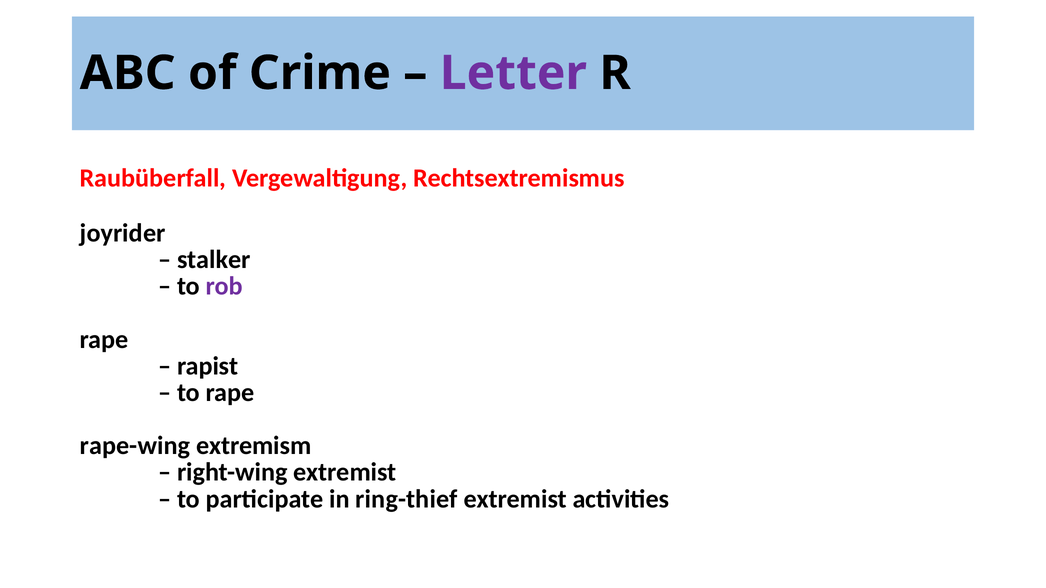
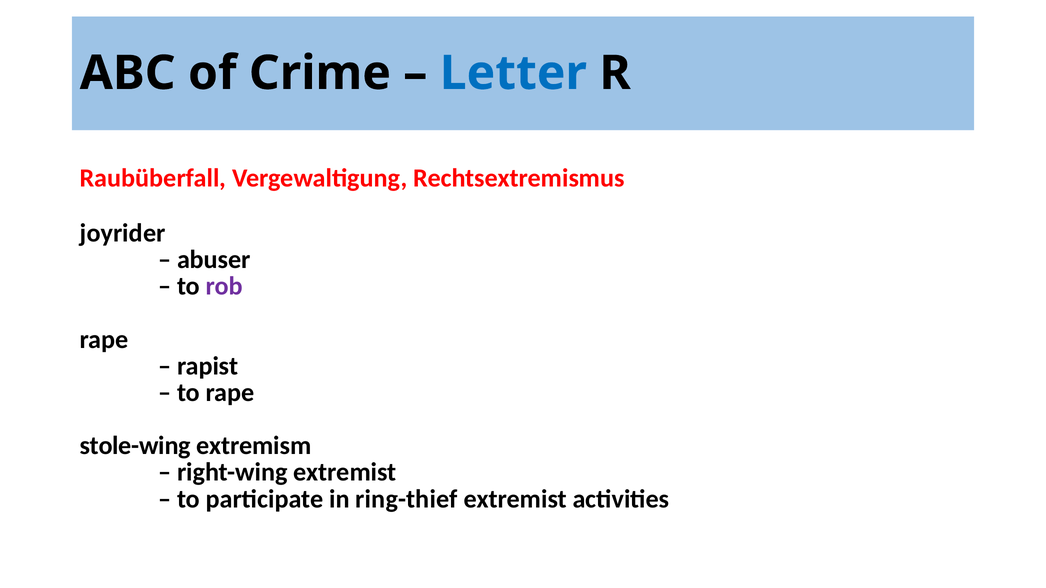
Letter colour: purple -> blue (513, 73)
stalker: stalker -> abuser (214, 260)
rape-wing: rape-wing -> stole-wing (135, 446)
